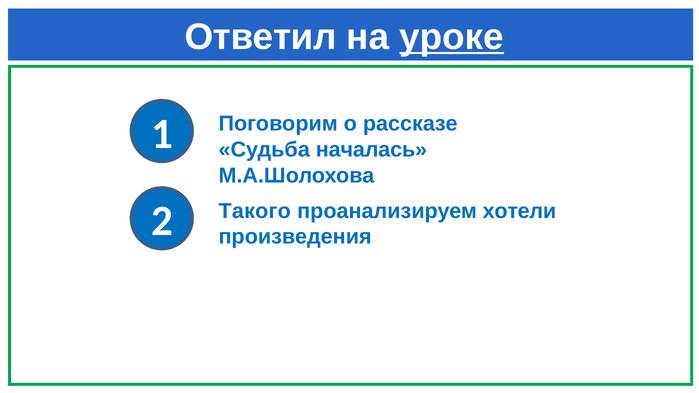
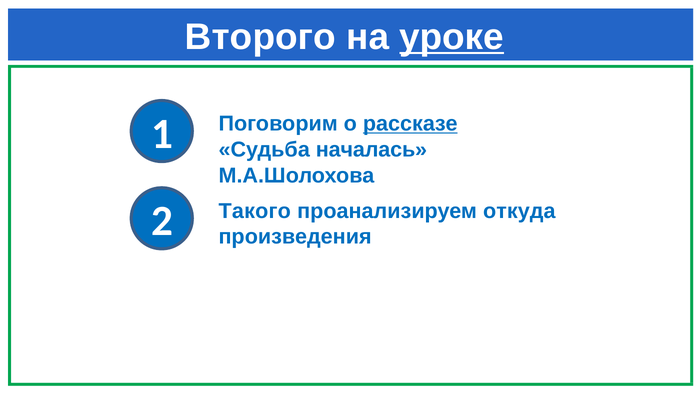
Ответил: Ответил -> Второго (260, 37)
рассказе underline: none -> present (410, 124)
хотели: хотели -> откуда (519, 211)
